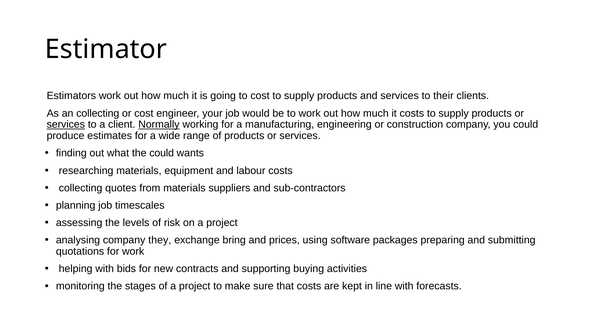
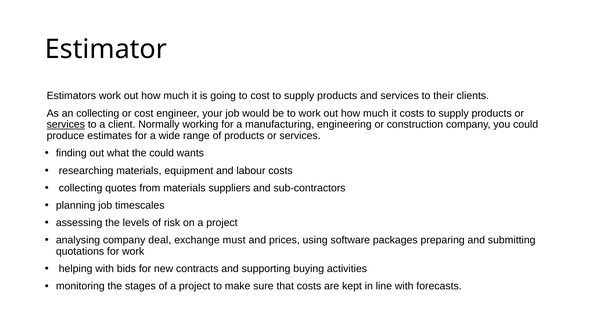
Normally underline: present -> none (159, 125)
they: they -> deal (160, 240)
bring: bring -> must (234, 240)
